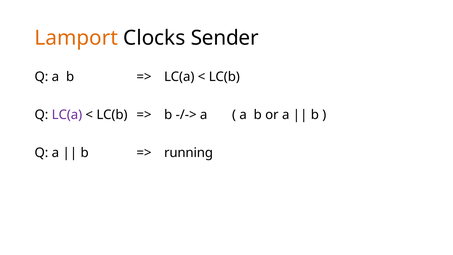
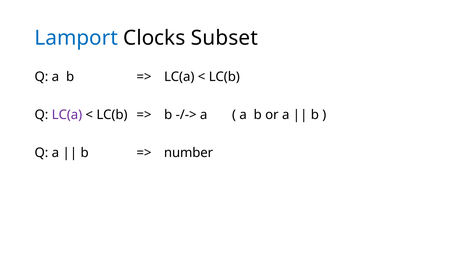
Lamport colour: orange -> blue (76, 38)
Sender: Sender -> Subset (224, 38)
running: running -> number (189, 153)
